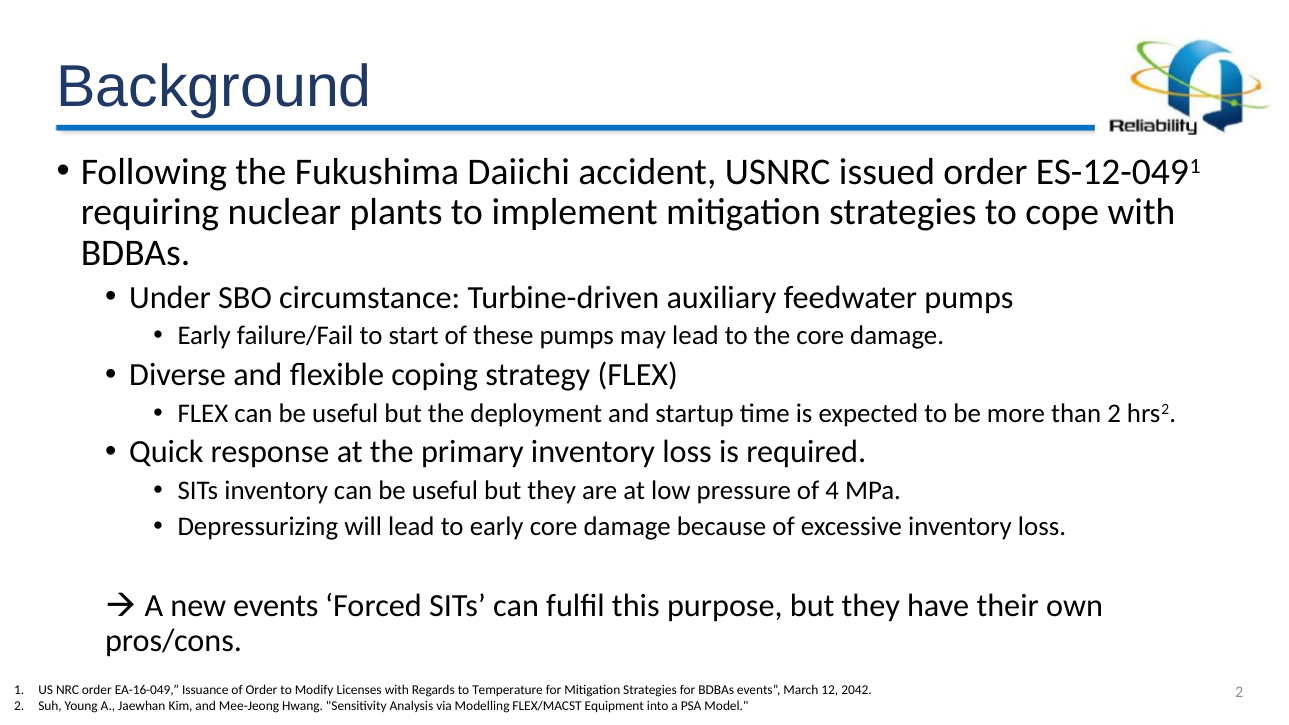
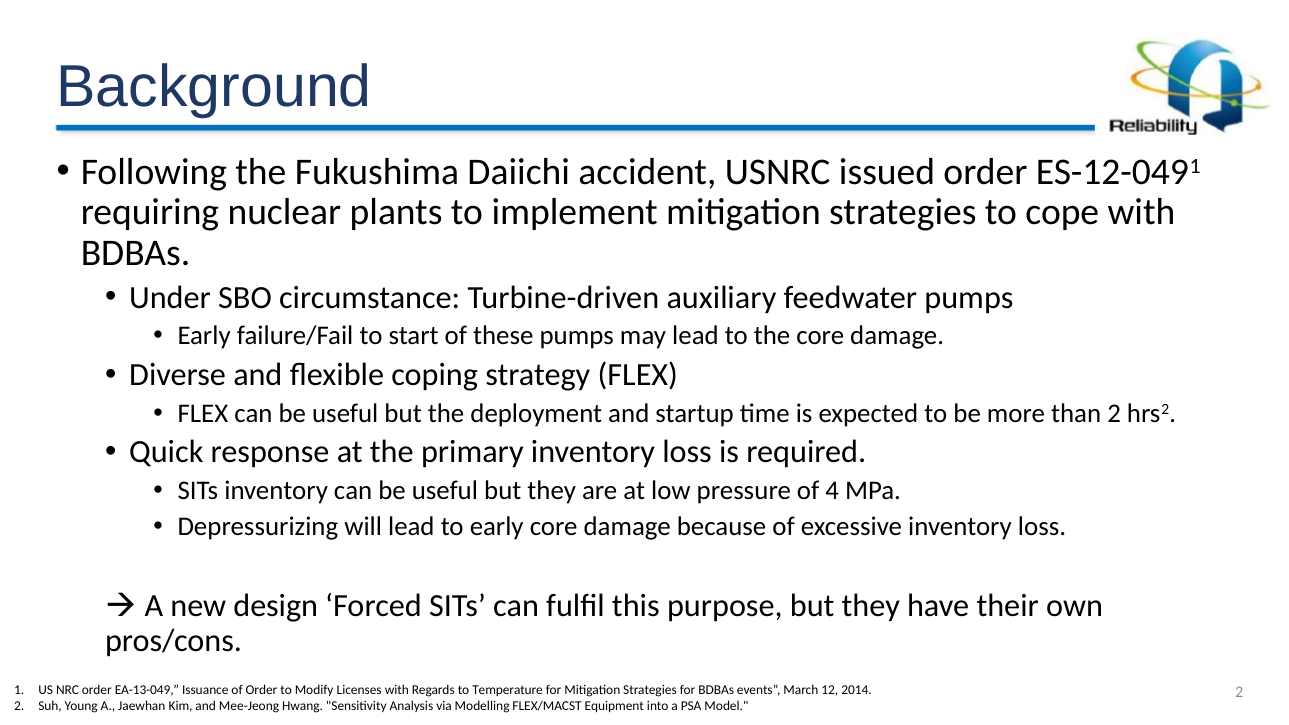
new events: events -> design (276, 606)
EA-16-049: EA-16-049 -> EA-13-049 (147, 690)
2042: 2042 -> 2014 (857, 690)
